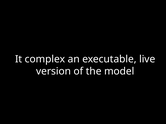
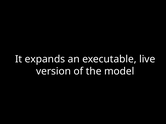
complex: complex -> expands (45, 59)
